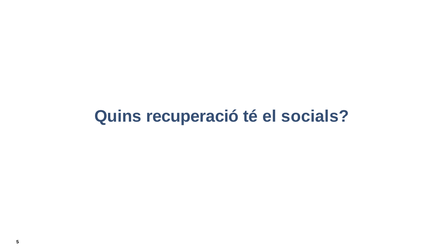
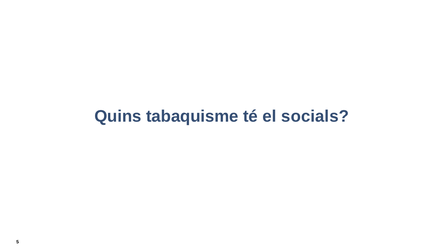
recuperació: recuperació -> tabaquisme (192, 116)
